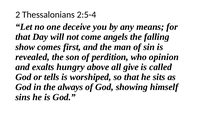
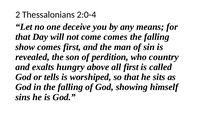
2:5-4: 2:5-4 -> 2:0-4 (86, 15)
come angels: angels -> comes (116, 37)
opinion: opinion -> country (164, 57)
all give: give -> first (131, 67)
in the always: always -> falling (70, 87)
